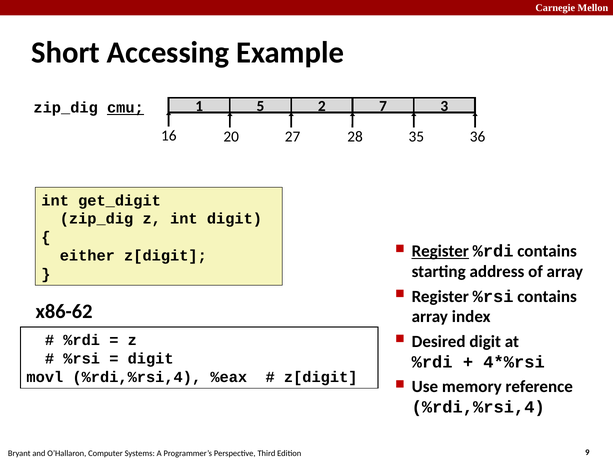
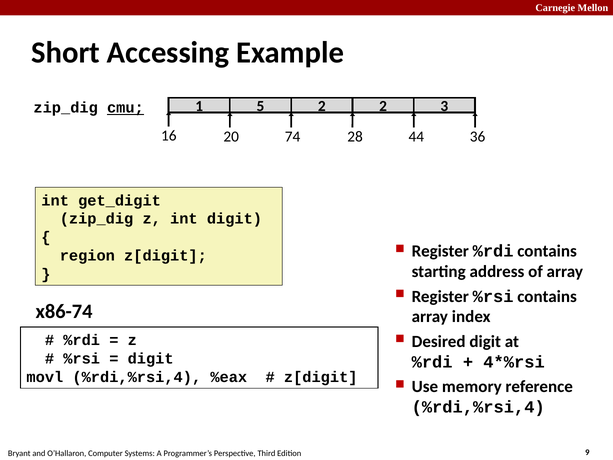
2 7: 7 -> 2 (383, 106)
27: 27 -> 74 (293, 137)
35: 35 -> 44 (416, 137)
Register underline: present -> none (440, 251)
either: either -> region (87, 256)
x86-62: x86-62 -> x86-74 (64, 311)
